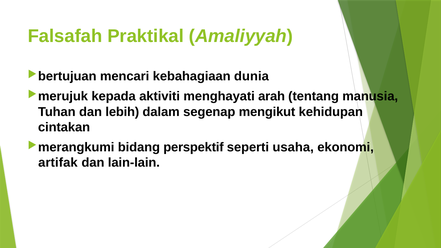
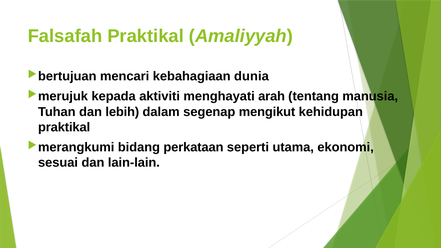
cintakan: cintakan -> praktikal (64, 127)
perspektif: perspektif -> perkataan (193, 147)
usaha: usaha -> utama (293, 147)
artifak: artifak -> sesuai (58, 163)
